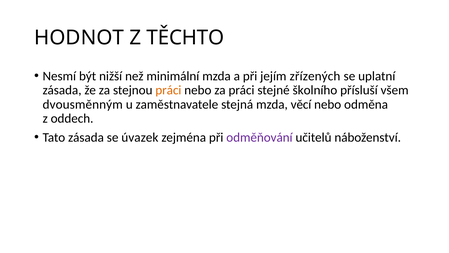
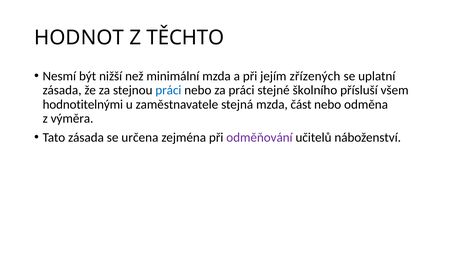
práci colour: orange -> blue (168, 90)
dvousměnným: dvousměnným -> hodnotitelnými (83, 104)
věcí: věcí -> část (301, 104)
oddech: oddech -> výměra (72, 118)
úvazek: úvazek -> určena (140, 137)
